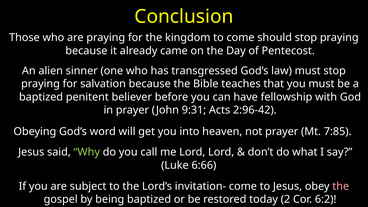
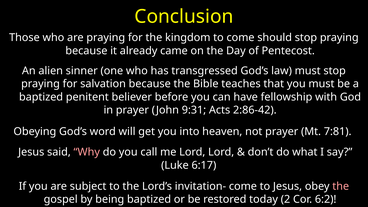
2:96-42: 2:96-42 -> 2:86-42 (255, 110)
7:85: 7:85 -> 7:81 (338, 132)
Why colour: light green -> pink (87, 152)
6:66: 6:66 -> 6:17 (204, 165)
